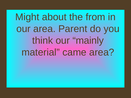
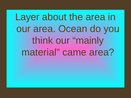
Might: Might -> Layer (27, 17)
the from: from -> area (95, 17)
Parent: Parent -> Ocean (73, 29)
